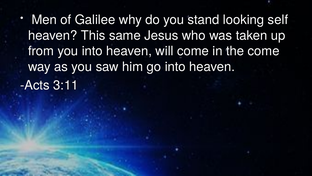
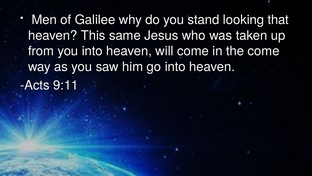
self: self -> that (278, 20)
3:11: 3:11 -> 9:11 (66, 85)
